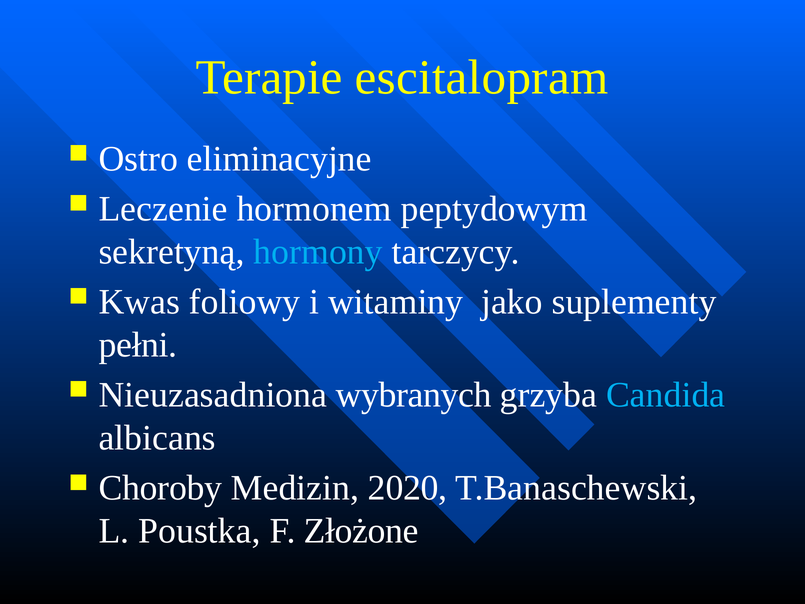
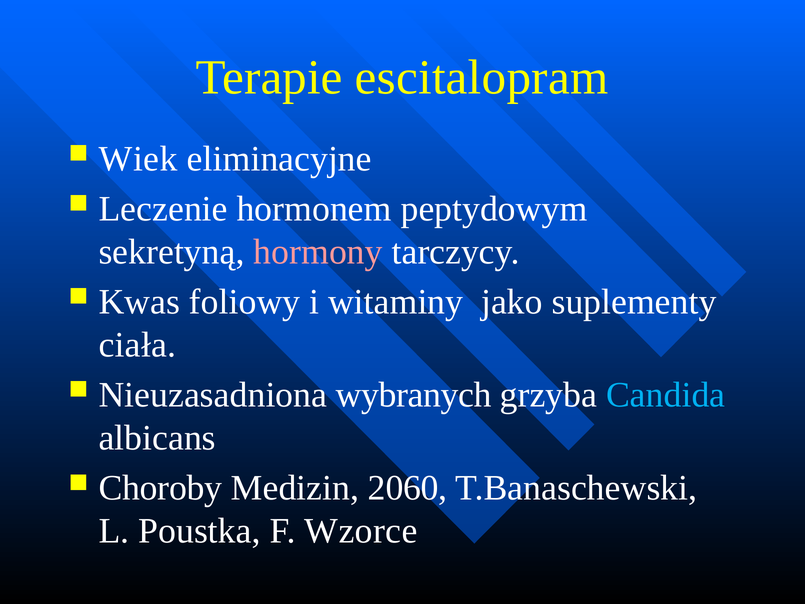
Ostro: Ostro -> Wiek (138, 159)
hormony colour: light blue -> pink (318, 252)
pełni: pełni -> ciała (138, 345)
2020: 2020 -> 2060 (408, 488)
Złożone: Złożone -> Wzorce (361, 531)
